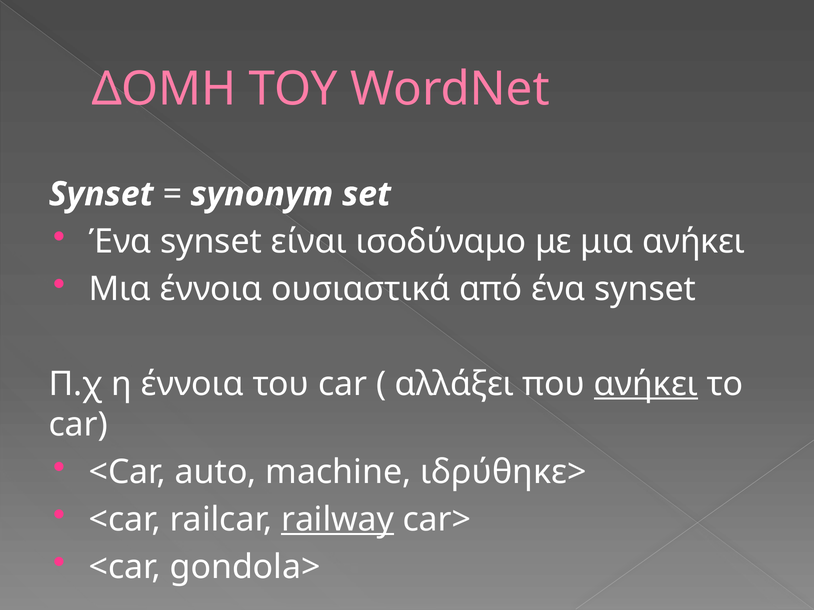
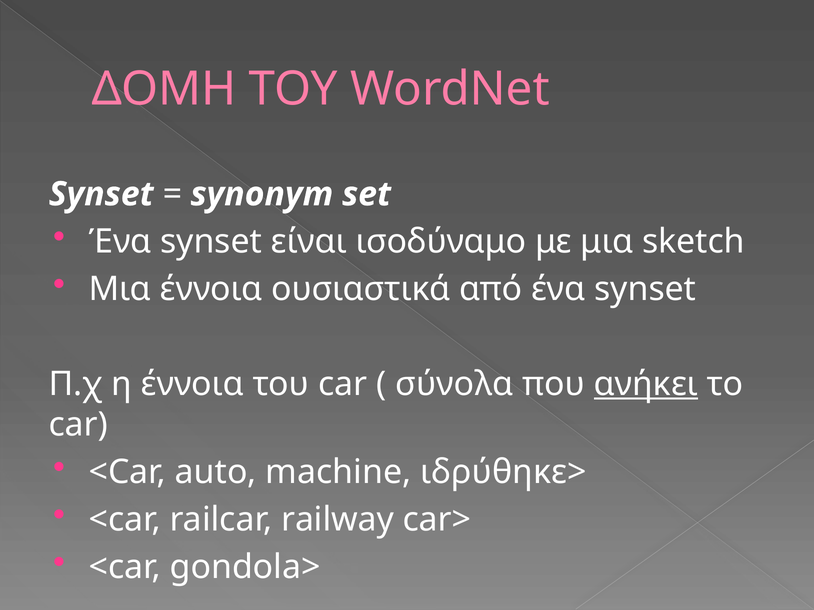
μια ανήκει: ανήκει -> sketch (693, 242)
αλλάξει: αλλάξει -> σύνολα (454, 384)
railway underline: present -> none (338, 520)
